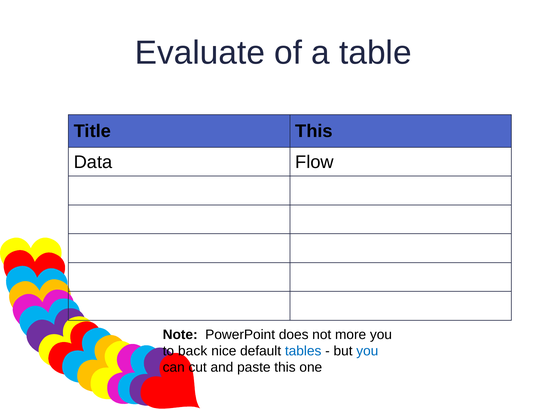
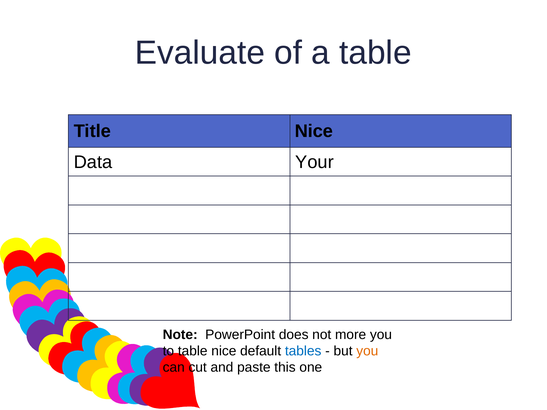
Title This: This -> Nice (314, 131)
Flow: Flow -> Your (315, 162)
to back: back -> table (193, 351)
you colour: blue -> orange (367, 351)
